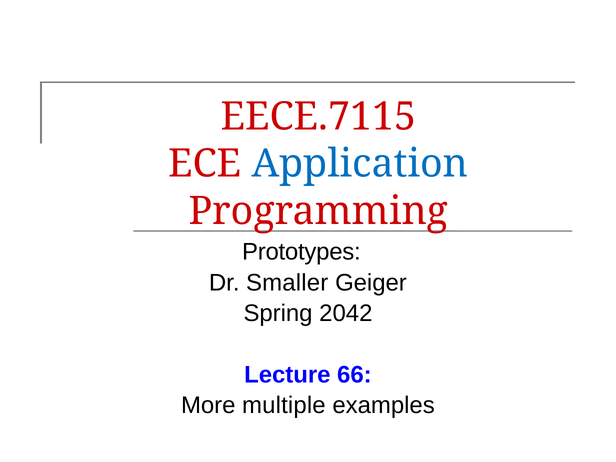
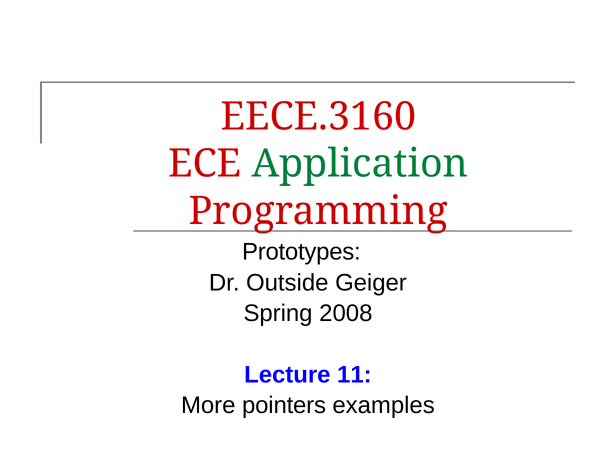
EECE.7115: EECE.7115 -> EECE.3160 (318, 117)
Application colour: blue -> green (360, 164)
Smaller: Smaller -> Outside (287, 283)
2042: 2042 -> 2008 (346, 313)
66: 66 -> 11 (354, 375)
multiple: multiple -> pointers (284, 405)
